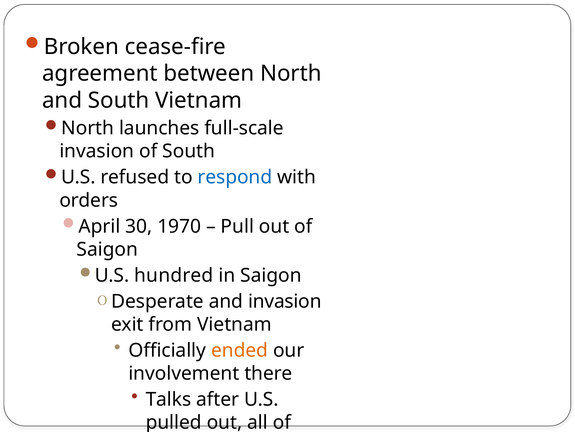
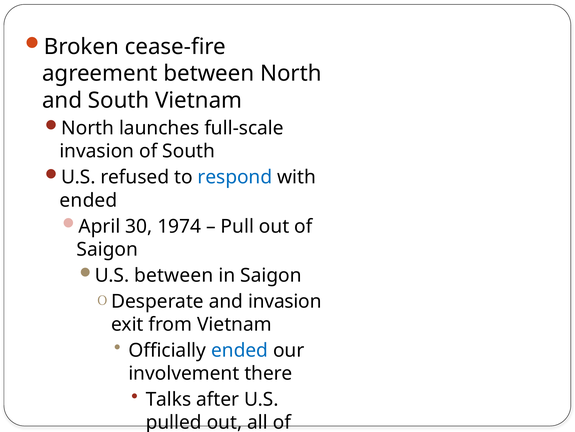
orders: orders -> ended (89, 200)
1970: 1970 -> 1974 (179, 226)
U.S hundred: hundred -> between (174, 275)
ended colour: orange -> blue (240, 350)
